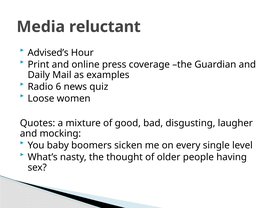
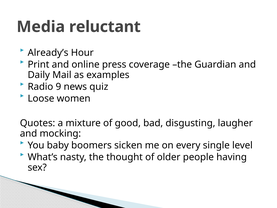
Advised’s: Advised’s -> Already’s (48, 53)
6: 6 -> 9 (58, 87)
